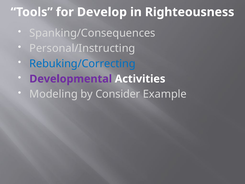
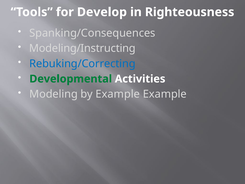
Personal/Instructing: Personal/Instructing -> Modeling/Instructing (82, 48)
Developmental colour: purple -> green (71, 79)
by Consider: Consider -> Example (118, 94)
